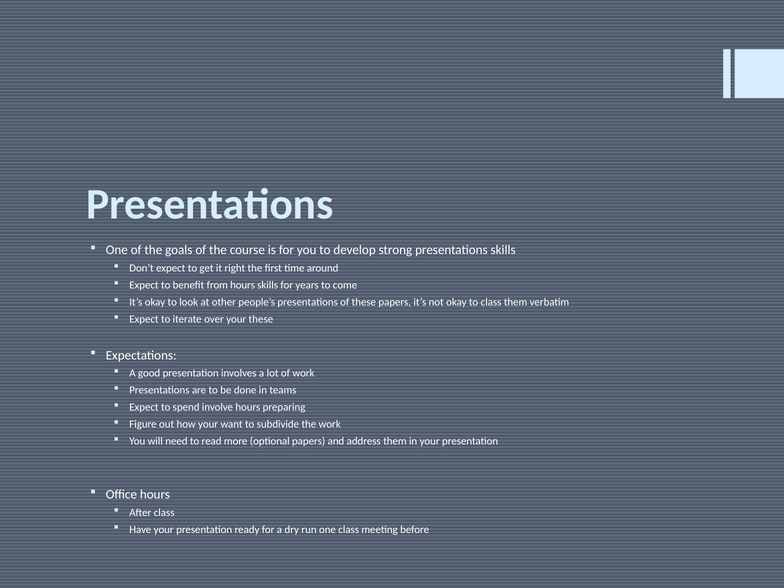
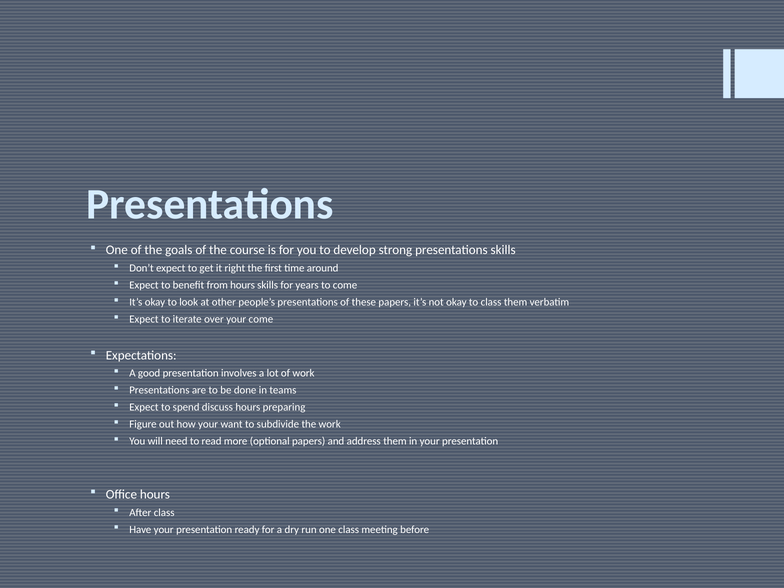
your these: these -> come (261, 319)
involve: involve -> discuss (217, 407)
